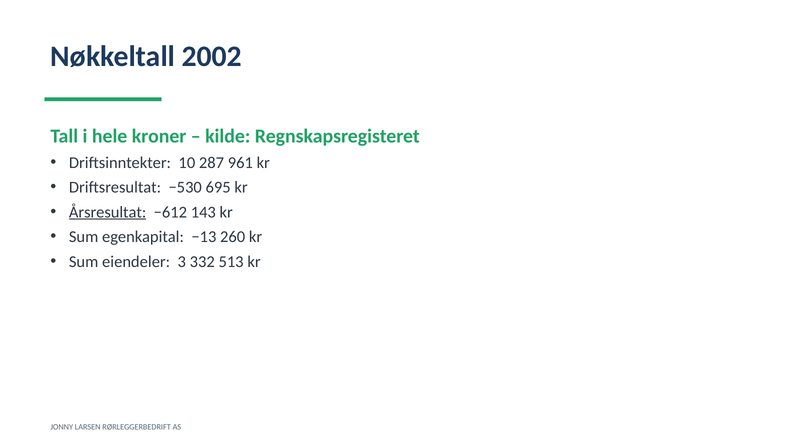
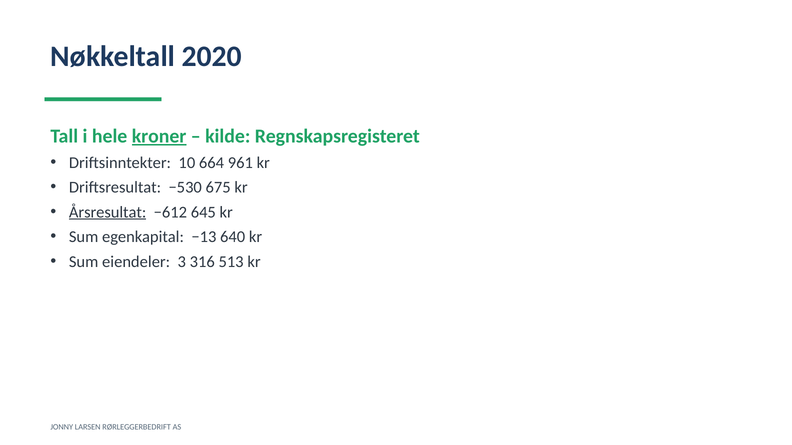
2002: 2002 -> 2020 (212, 57)
kroner underline: none -> present (159, 136)
287: 287 -> 664 (212, 163)
695: 695 -> 675 (218, 188)
143: 143 -> 645 (203, 212)
260: 260 -> 640 (233, 237)
332: 332 -> 316 (202, 262)
